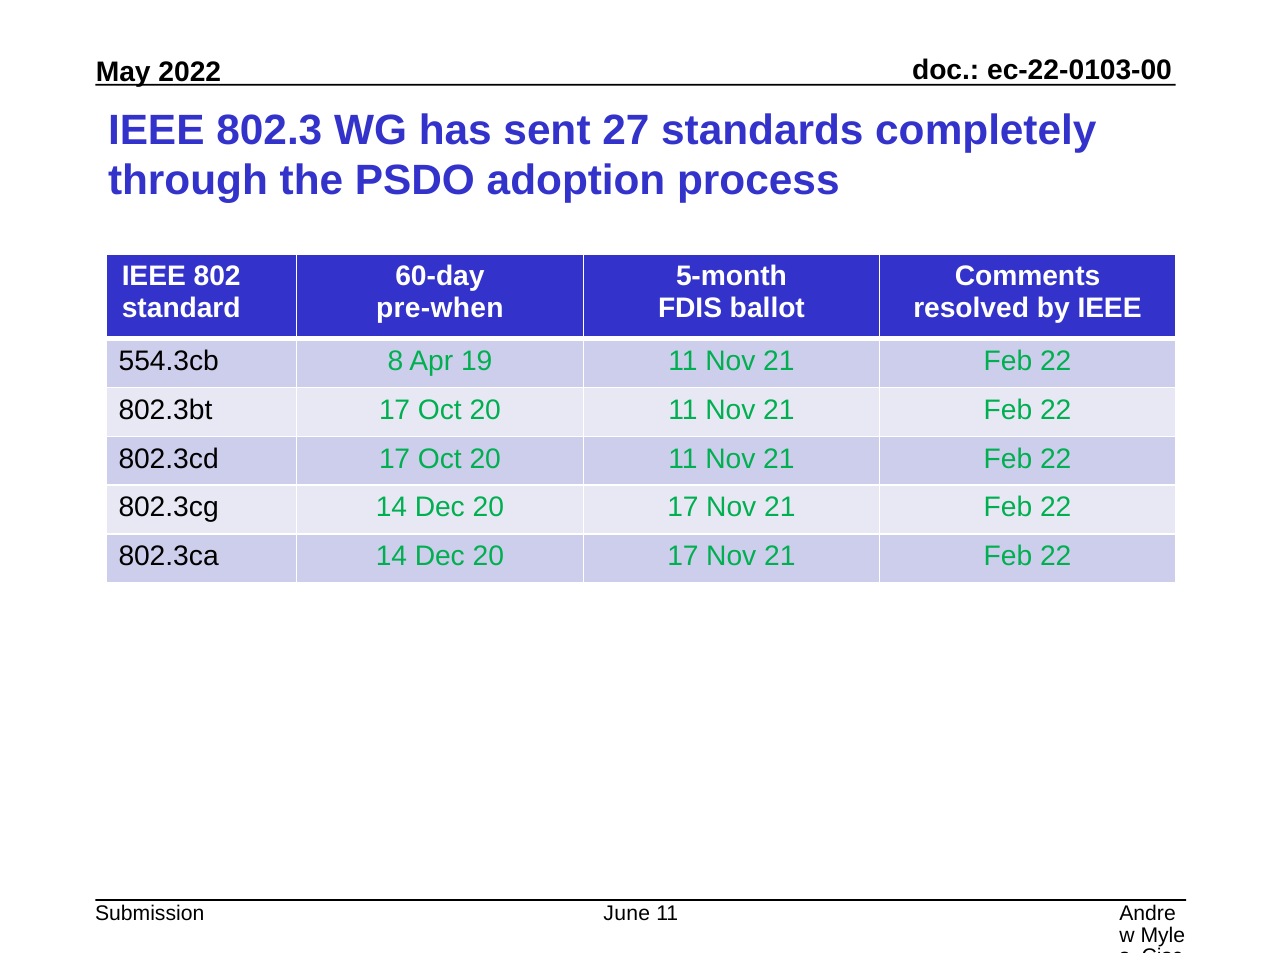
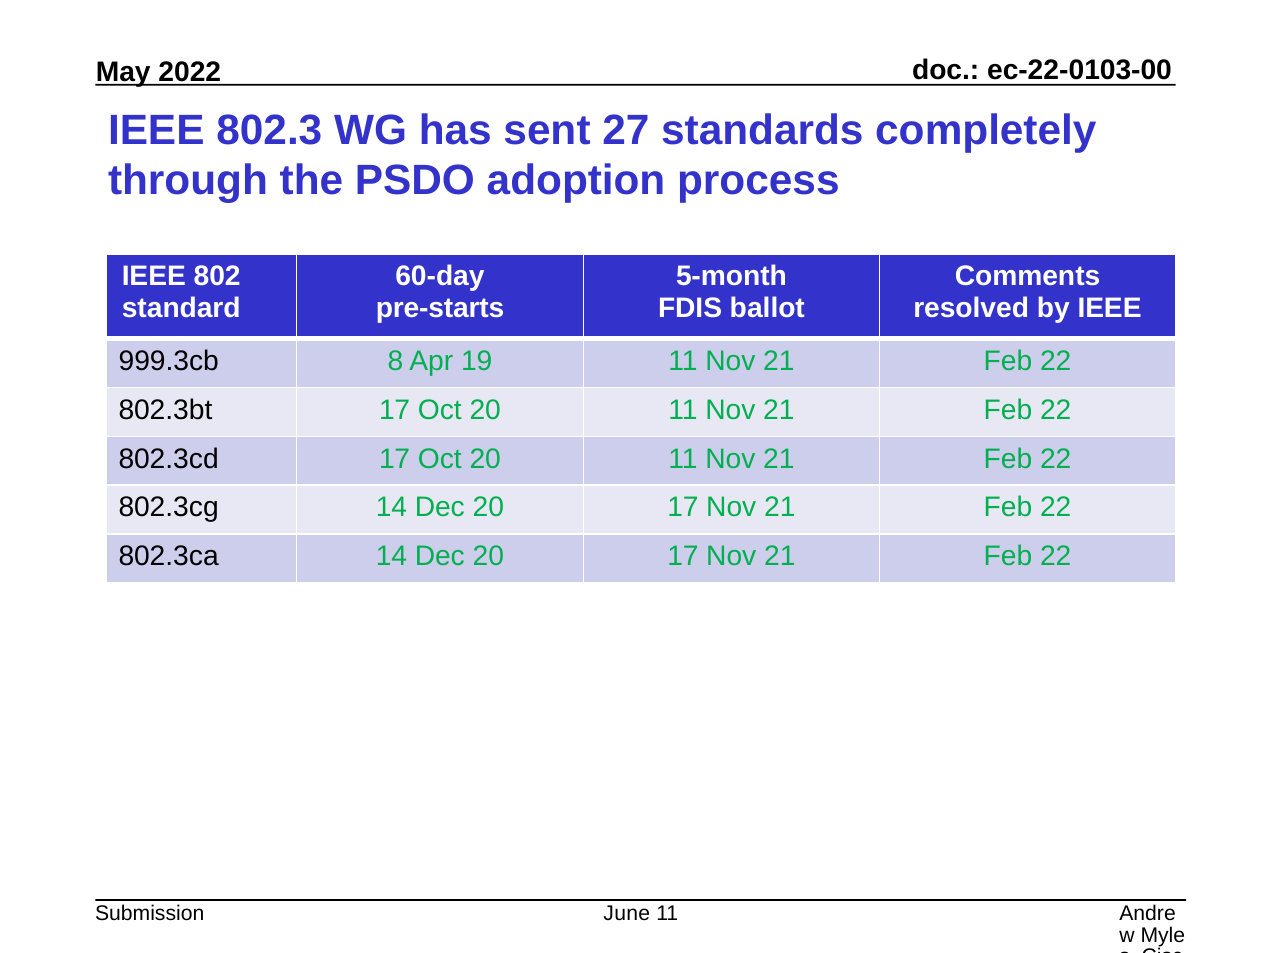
pre-when: pre-when -> pre-starts (440, 308)
554.3cb: 554.3cb -> 999.3cb (169, 361)
